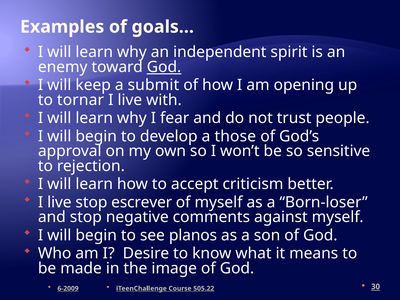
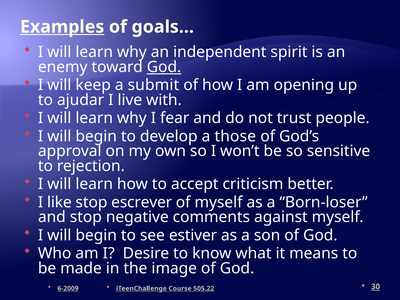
Examples underline: none -> present (62, 27)
tornar: tornar -> ajudar (81, 100)
live: live -> like (59, 202)
planos: planos -> estiver (193, 235)
